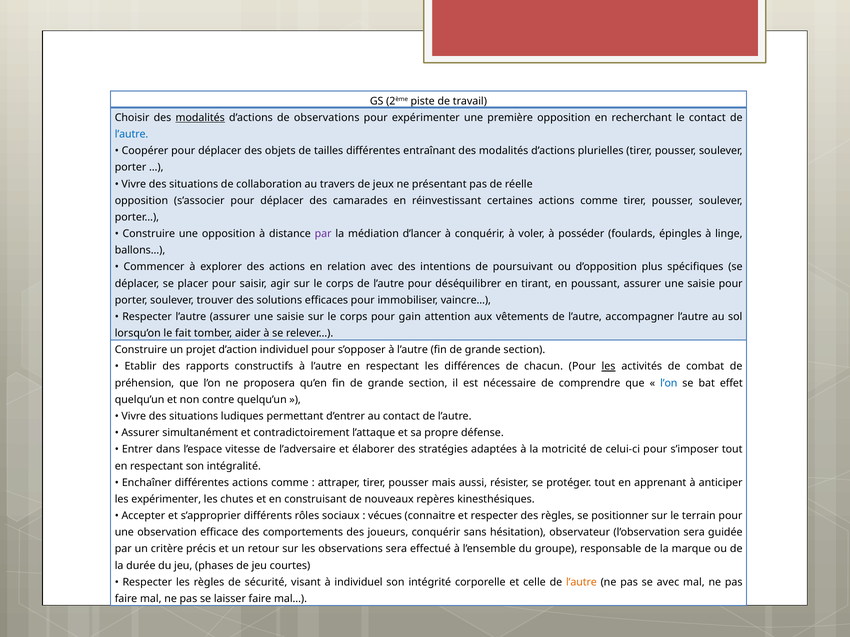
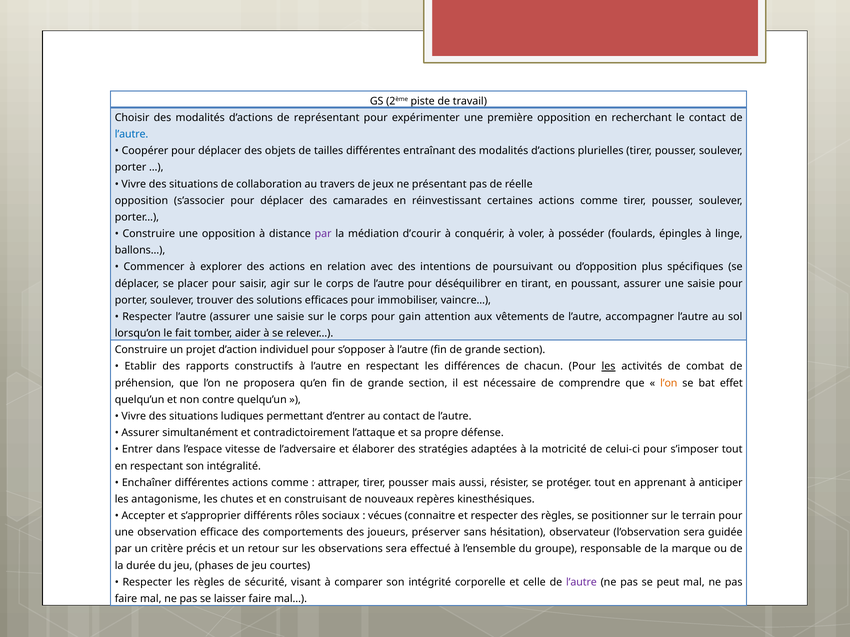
modalités underline: present -> none (200, 118)
de observations: observations -> représentant (327, 118)
d’lancer: d’lancer -> d’courir (422, 234)
l’on colour: blue -> orange (669, 383)
les expérimenter: expérimenter -> antagonisme (166, 500)
joueurs conquérir: conquérir -> préserver (436, 533)
à individuel: individuel -> comparer (359, 583)
l’autre colour: orange -> purple (581, 583)
se avec: avec -> peut (668, 583)
